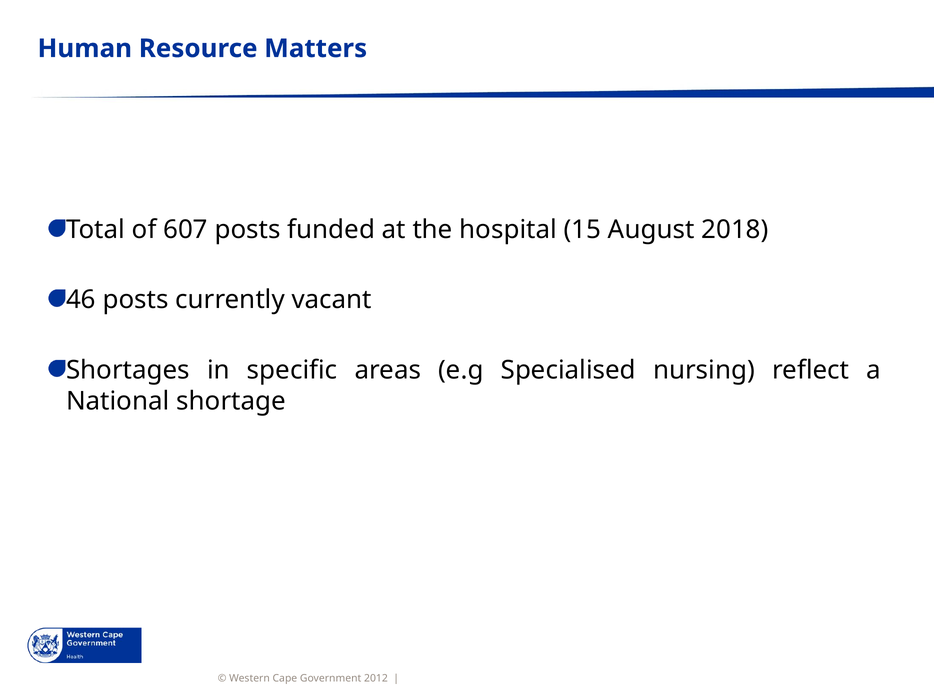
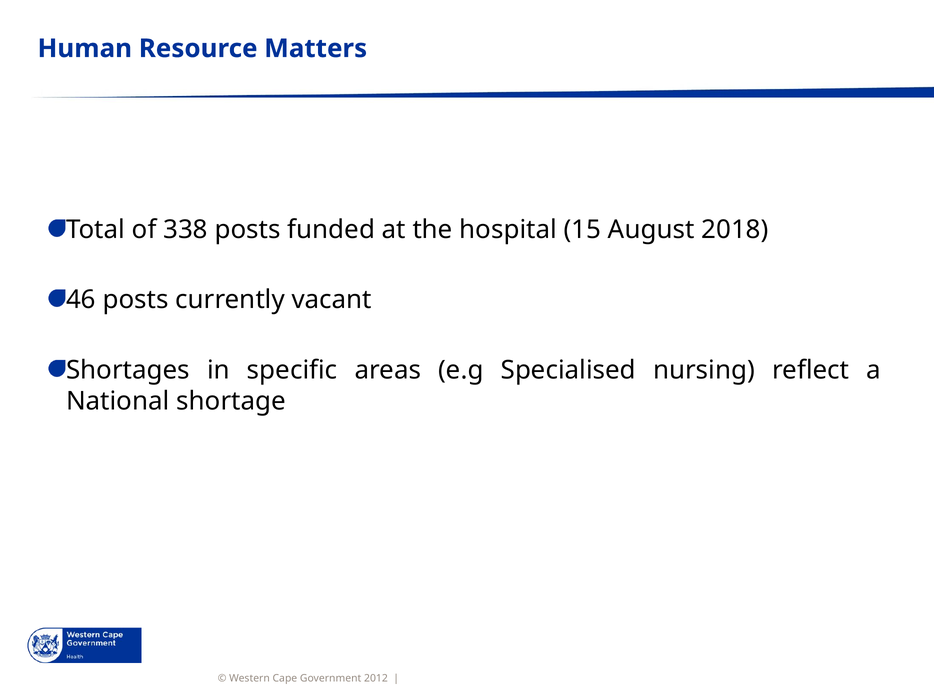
607: 607 -> 338 (186, 230)
